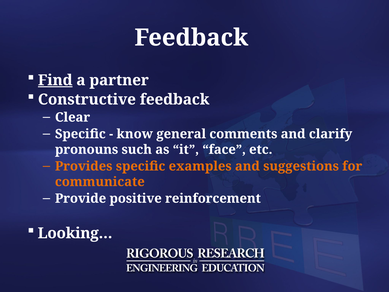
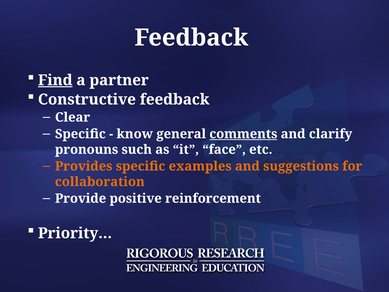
comments underline: none -> present (243, 134)
communicate: communicate -> collaboration (100, 182)
Looking…: Looking… -> Priority… (75, 233)
